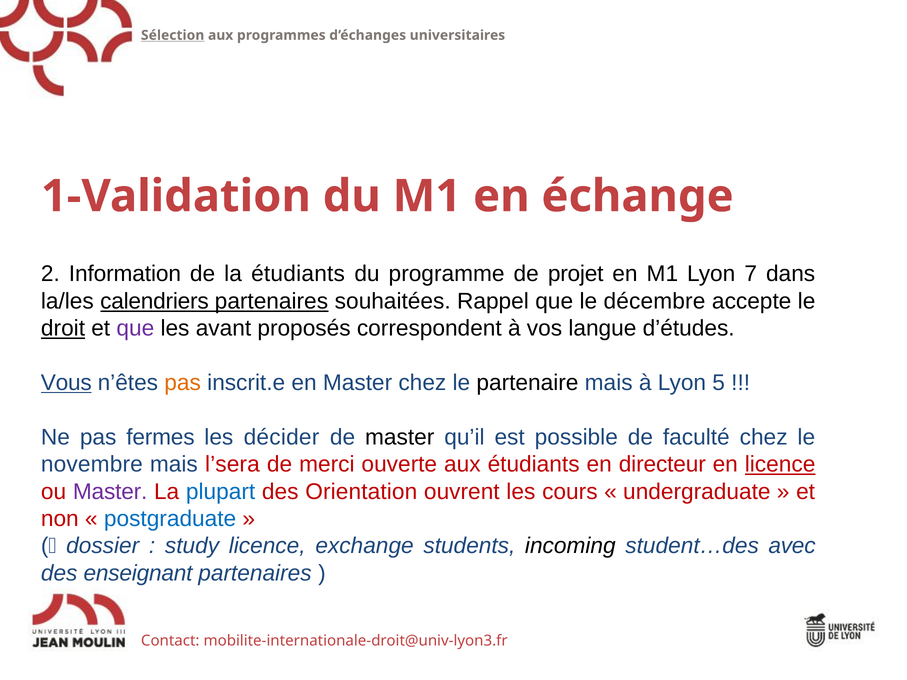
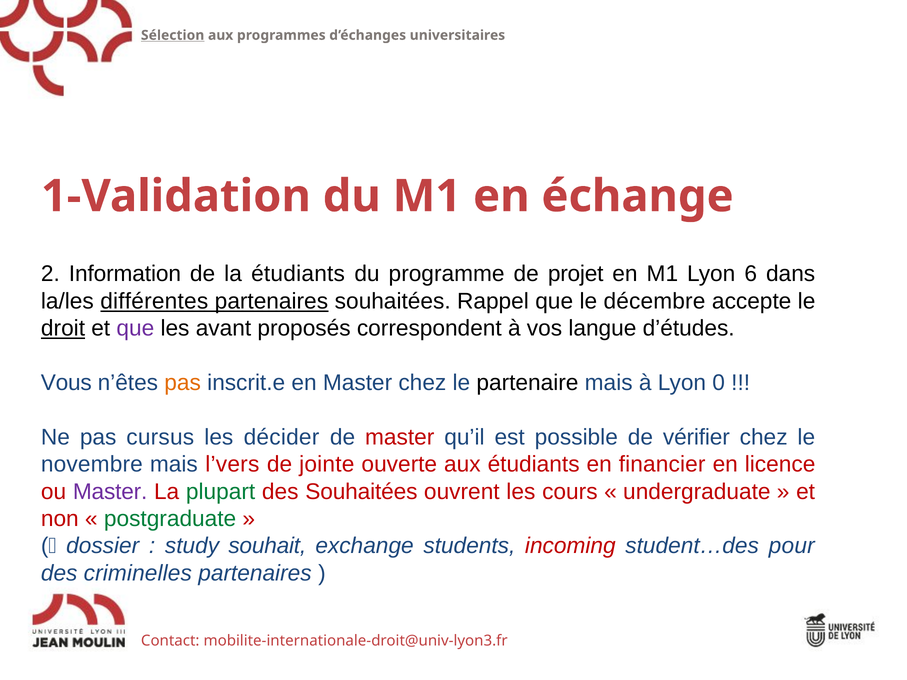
7: 7 -> 6 (751, 274)
calendriers: calendriers -> différentes (154, 301)
Vous underline: present -> none (66, 383)
5: 5 -> 0 (719, 383)
fermes: fermes -> cursus (160, 437)
master colour: black -> red (400, 437)
faculté: faculté -> vérifier (696, 437)
l’sera: l’sera -> l’vers (232, 465)
merci: merci -> jointe (327, 465)
directeur: directeur -> financier (662, 465)
licence underline: present -> none (780, 465)
plupart colour: blue -> green (221, 492)
des Orientation: Orientation -> Souhaitées (361, 492)
postgraduate colour: blue -> green (170, 519)
study licence: licence -> souhait (267, 546)
incoming colour: black -> red (570, 546)
avec: avec -> pour (792, 546)
enseignant: enseignant -> criminelles (138, 573)
